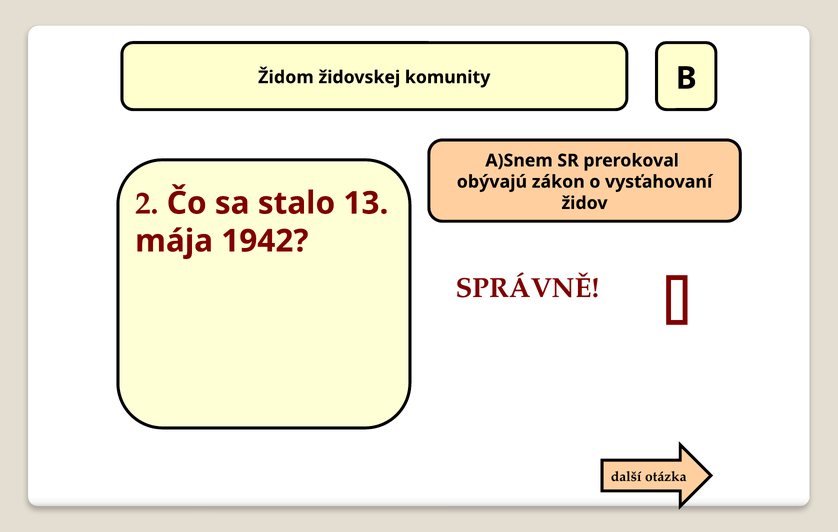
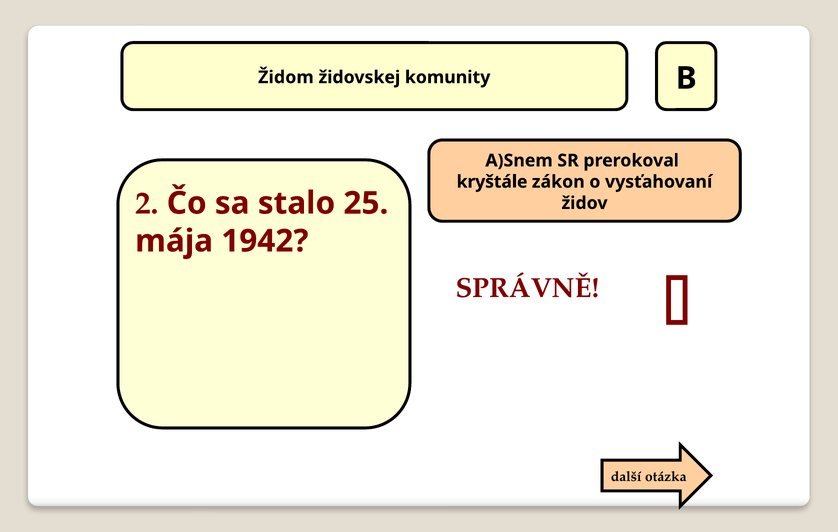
obývajú: obývajú -> kryštále (492, 182)
13: 13 -> 25 (366, 203)
